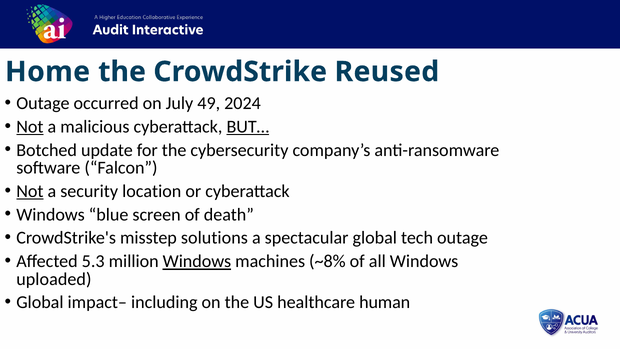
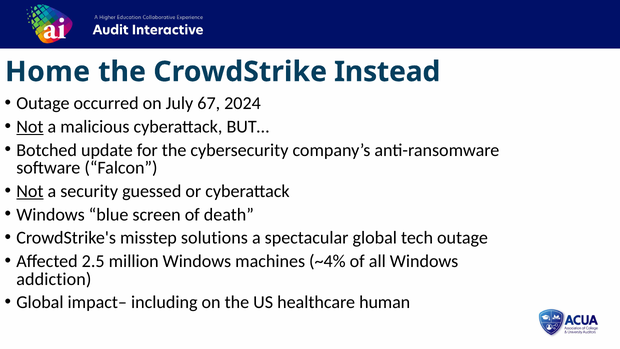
Reused: Reused -> Instead (387, 72)
49: 49 -> 67 (209, 103)
BUT… underline: present -> none (248, 127)
location: location -> guessed (152, 191)
5.3: 5.3 -> 2.5 (93, 261)
Windows underline: present -> none (197, 261)
~8%: ~8% -> ~4% (327, 261)
uploaded: uploaded -> addiction (54, 279)
